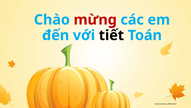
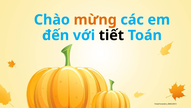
mừng colour: red -> orange (95, 20)
